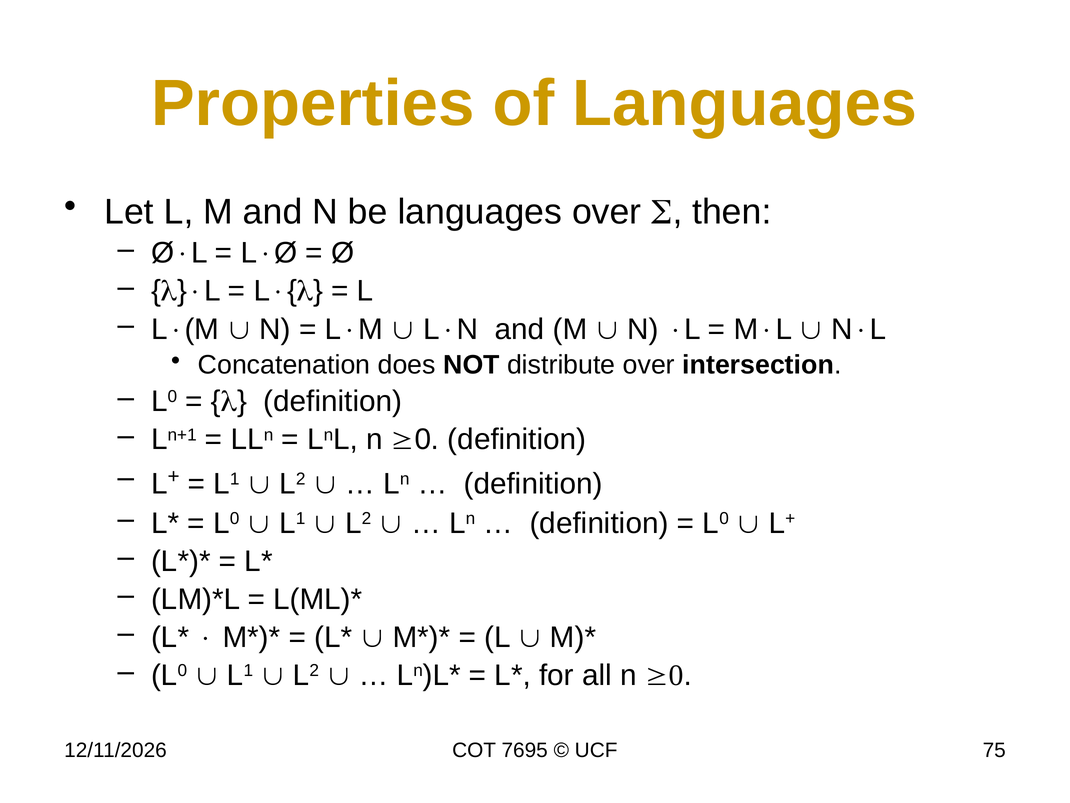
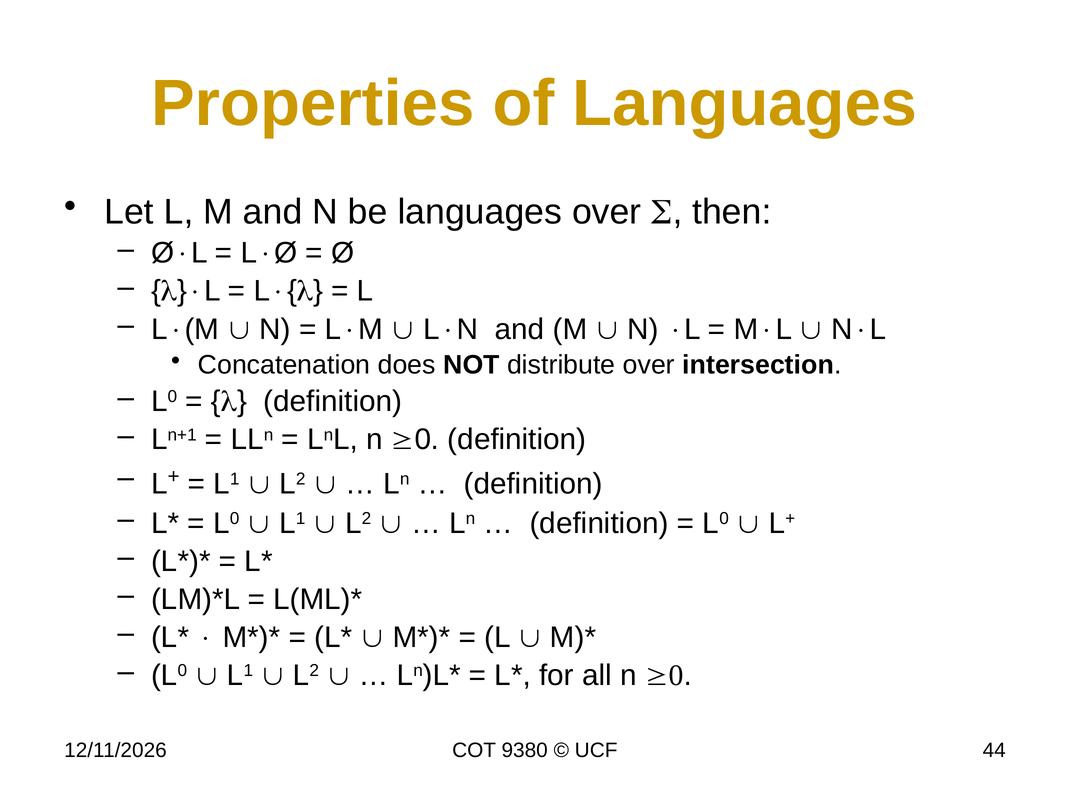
7695: 7695 -> 9380 (525, 750)
75: 75 -> 44 (994, 750)
